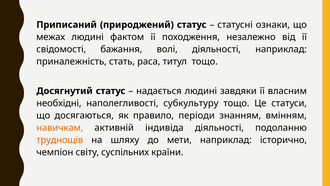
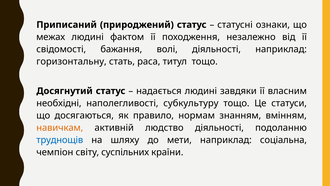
приналежність: приналежність -> горизонтальну (71, 61)
періоди: періоди -> нормам (197, 115)
індивіда: індивіда -> людство (164, 128)
труднощів colour: orange -> blue (60, 140)
історично: історично -> соціальна (283, 140)
